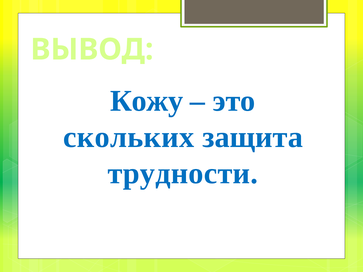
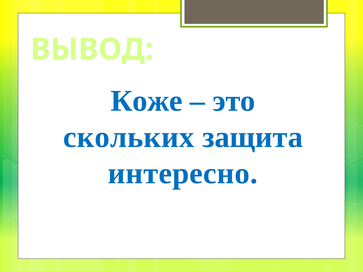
Кожу: Кожу -> Коже (147, 101)
трудности: трудности -> интересно (183, 174)
